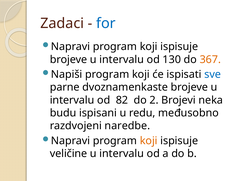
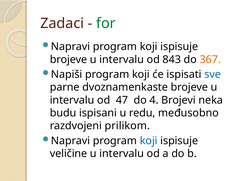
for colour: blue -> green (106, 23)
130: 130 -> 843 (172, 59)
82: 82 -> 47 (122, 100)
2: 2 -> 4 (154, 100)
naredbe: naredbe -> prilikom (127, 126)
koji colour: orange -> blue (149, 141)
